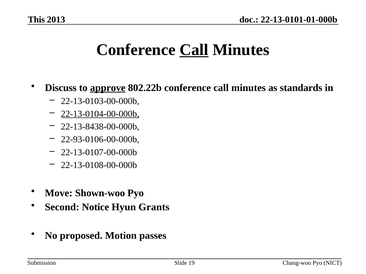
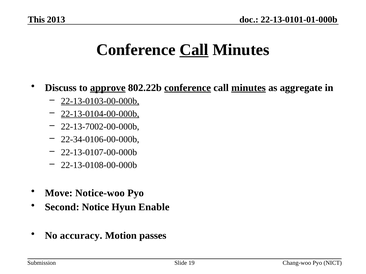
conference underline: none -> present (188, 88)
minutes underline: none -> present (249, 88)
standards: standards -> aggregate (301, 88)
22-13-0103-00-000b underline: none -> present (100, 101)
22-13-8438-00-000b: 22-13-8438-00-000b -> 22-13-7002-00-000b (100, 127)
22-93-0106-00-000b: 22-93-0106-00-000b -> 22-34-0106-00-000b (100, 140)
Shown-woo: Shown-woo -> Notice-woo (100, 193)
Grants: Grants -> Enable (154, 208)
proposed: proposed -> accuracy (81, 236)
